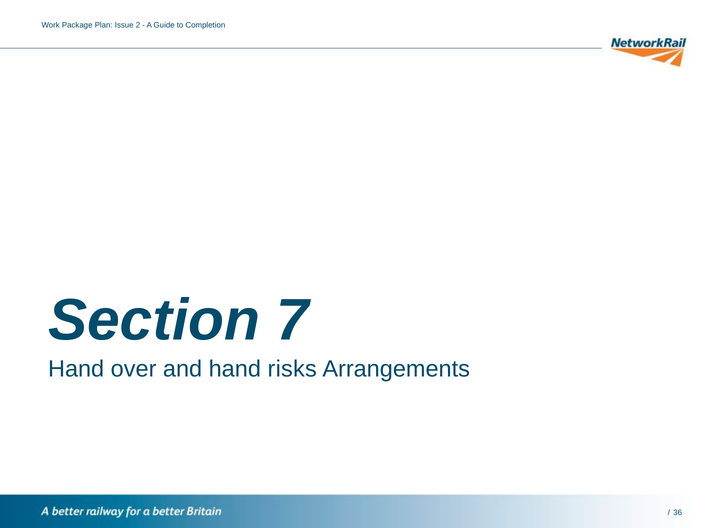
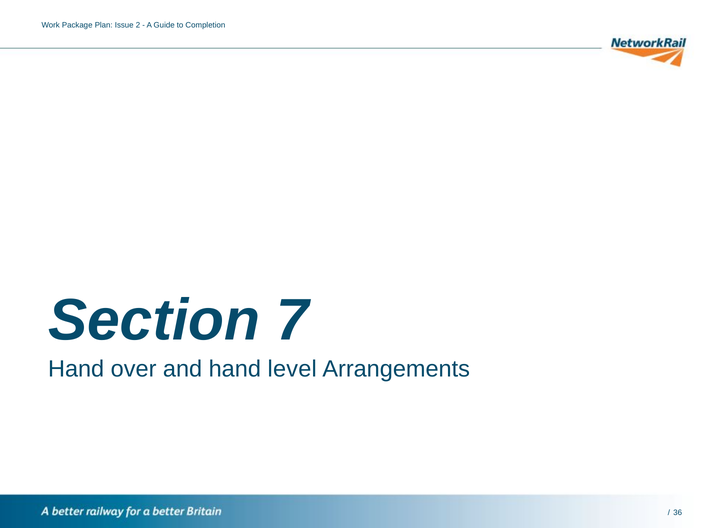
risks: risks -> level (292, 370)
